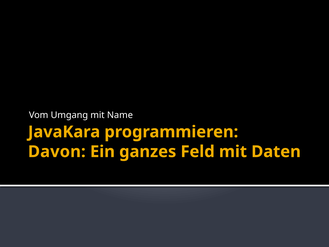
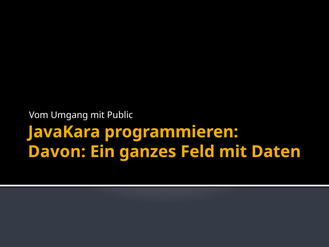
Name: Name -> Public (120, 115)
